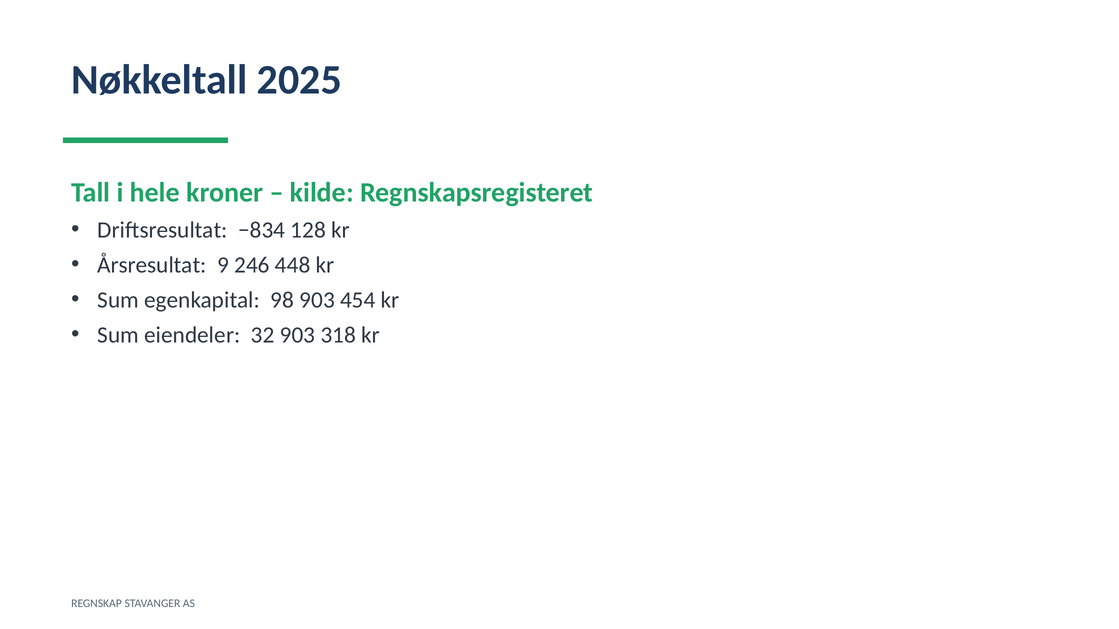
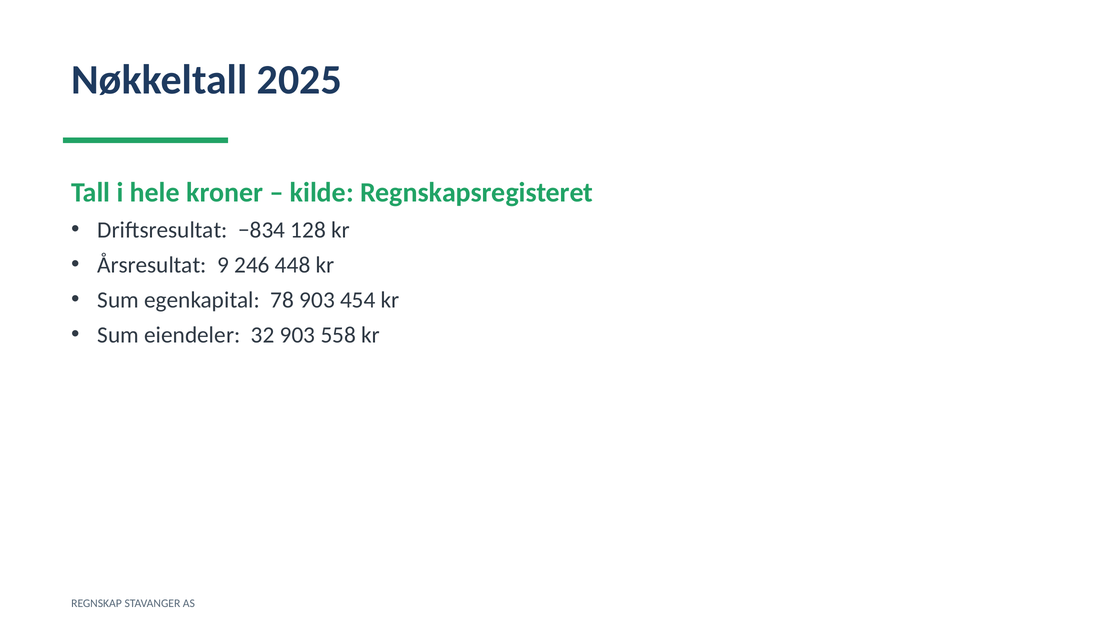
98: 98 -> 78 (282, 300)
318: 318 -> 558 (338, 335)
